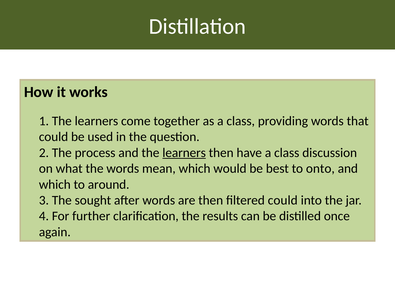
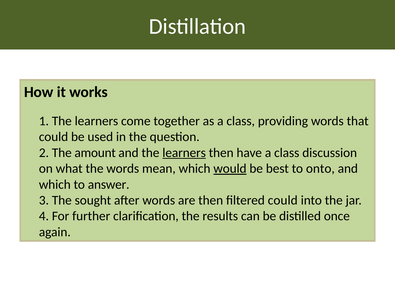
process: process -> amount (95, 152)
would underline: none -> present (230, 168)
around: around -> answer (109, 184)
